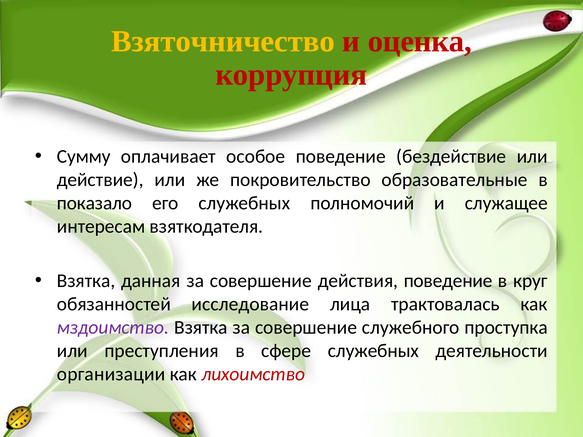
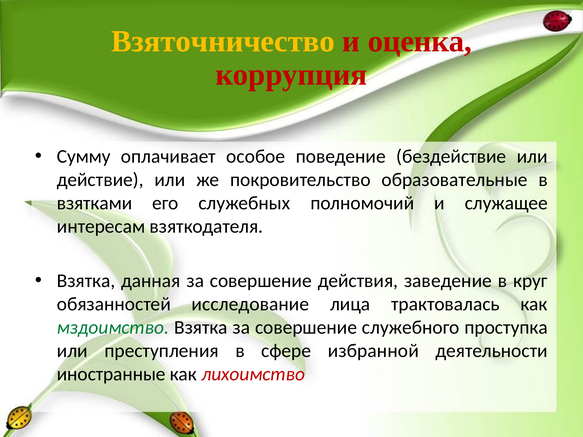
показало: показало -> взятками (95, 203)
действия поведение: поведение -> заведение (448, 281)
мздоимство colour: purple -> green (113, 328)
сфере служебных: служебных -> избранной (373, 351)
организации: организации -> иностранные (111, 374)
